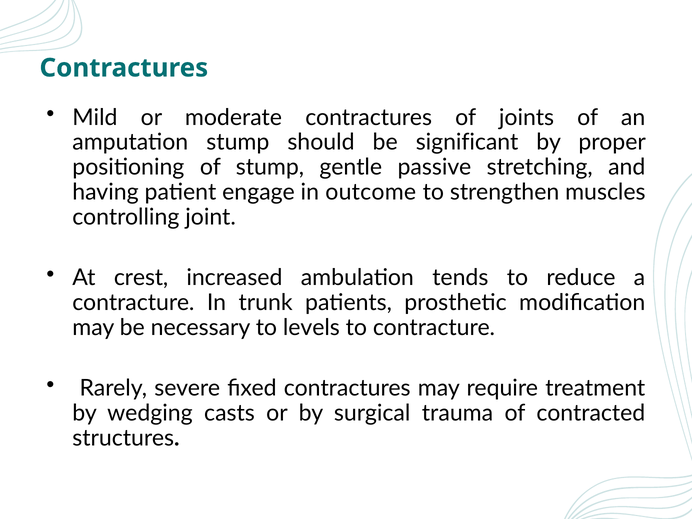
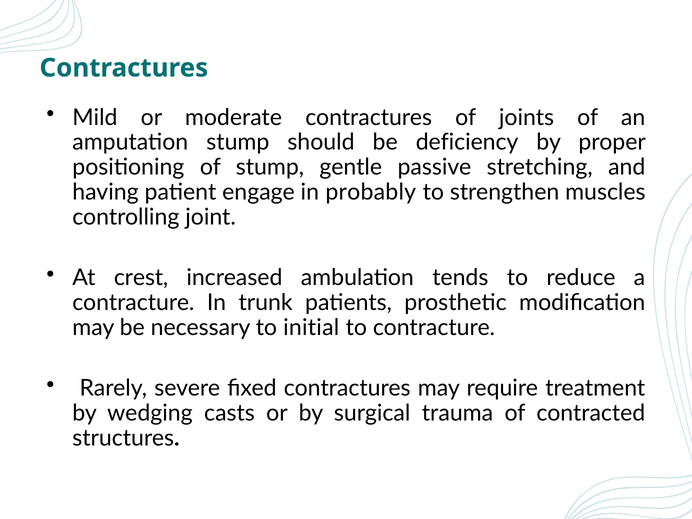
significant: significant -> deficiency (467, 142)
outcome: outcome -> probably (371, 192)
levels: levels -> initial (311, 328)
